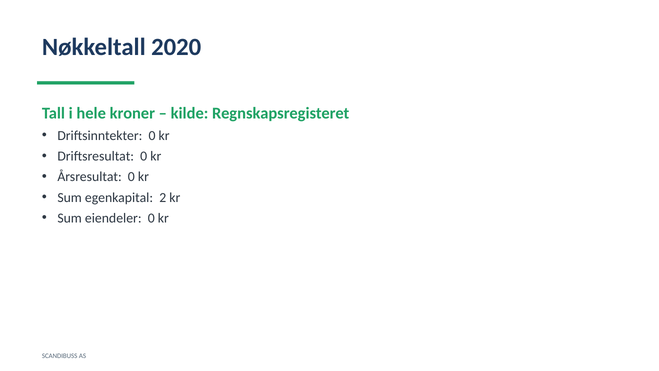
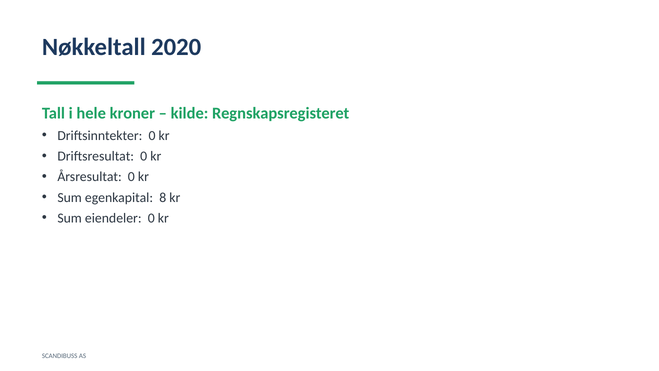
2: 2 -> 8 (163, 197)
